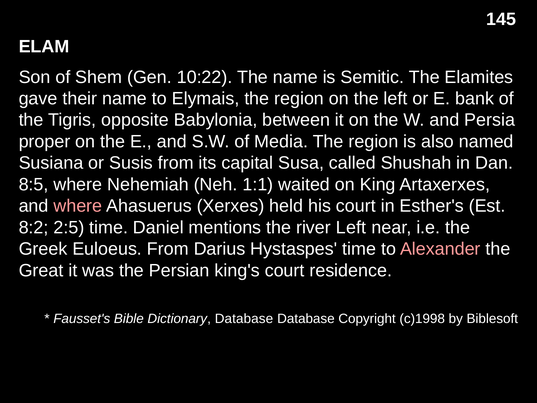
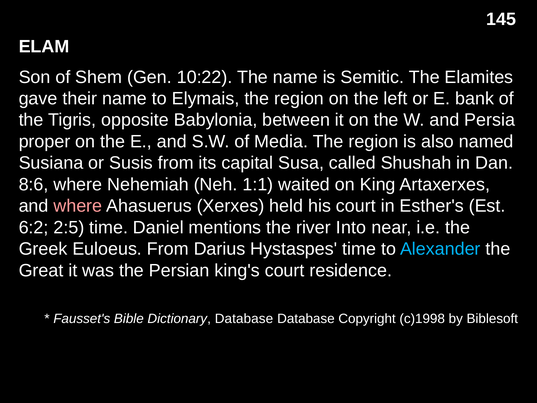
8:5: 8:5 -> 8:6 (34, 184)
8:2: 8:2 -> 6:2 (34, 227)
river Left: Left -> Into (351, 227)
Alexander colour: pink -> light blue (440, 249)
